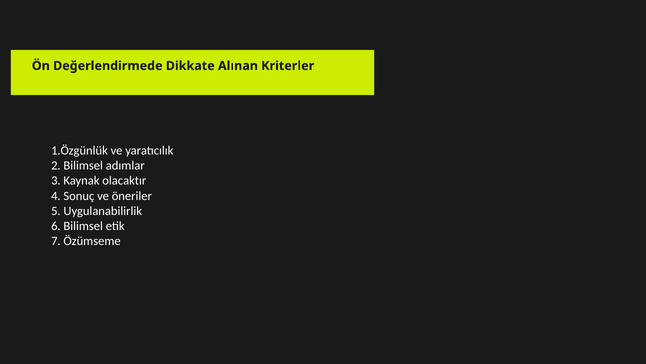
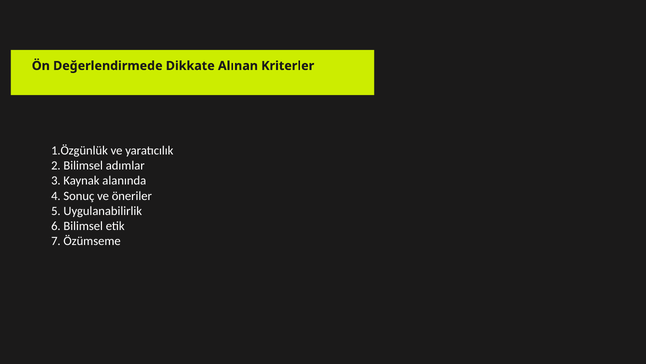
olacaktır: olacaktır -> alanında (124, 180)
